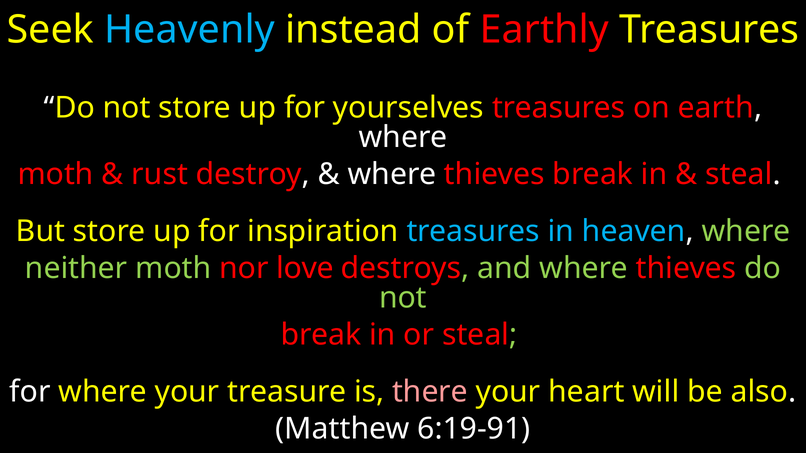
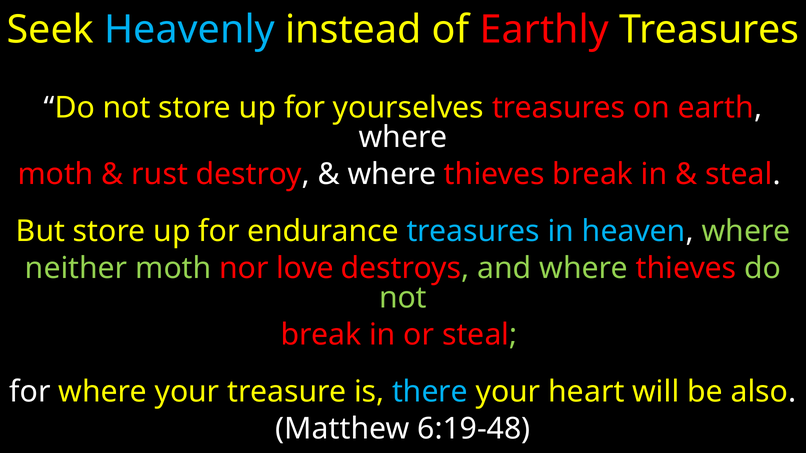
inspiration: inspiration -> endurance (323, 232)
there colour: pink -> light blue (430, 392)
6:19-91: 6:19-91 -> 6:19-48 (474, 429)
